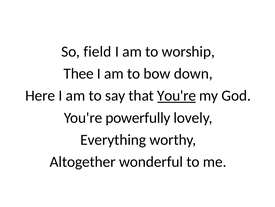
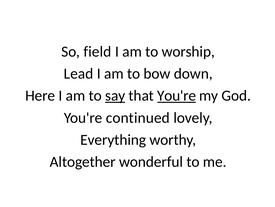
Thee: Thee -> Lead (79, 73)
say underline: none -> present (115, 95)
powerfully: powerfully -> continued (138, 117)
